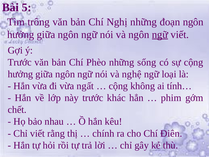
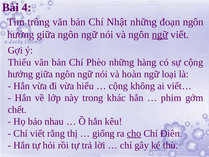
5: 5 -> 4 (27, 7)
Nghị: Nghị -> Nhật (117, 22)
Trước: Trước -> Thiếu (20, 62)
sống: sống -> hàng (147, 62)
nghệ: nghệ -> hoàn (132, 74)
ngất: ngất -> hiểu (85, 86)
tính…: tính… -> viết… (179, 86)
này trước: trước -> trong (93, 98)
chính: chính -> giống (103, 133)
cho underline: none -> present (134, 133)
